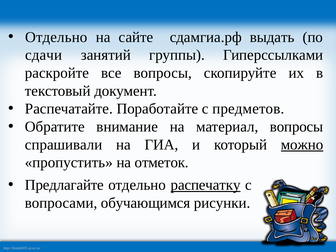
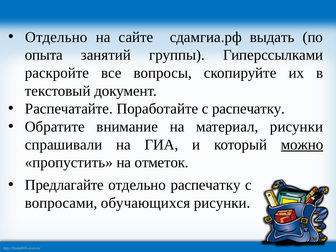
сдачи: сдачи -> опыта (44, 55)
с предметов: предметов -> распечатку (249, 109)
материал вопросы: вопросы -> рисунки (297, 127)
распечатку underline: present -> none (206, 185)
обучающимся: обучающимся -> обучающихся (146, 203)
